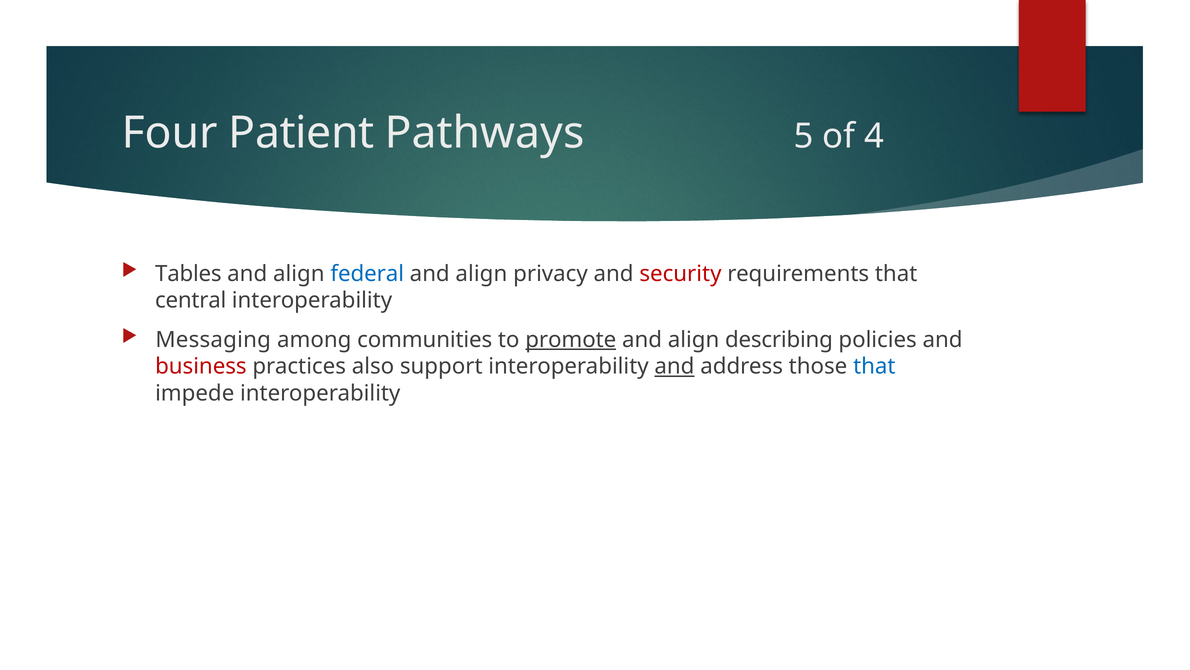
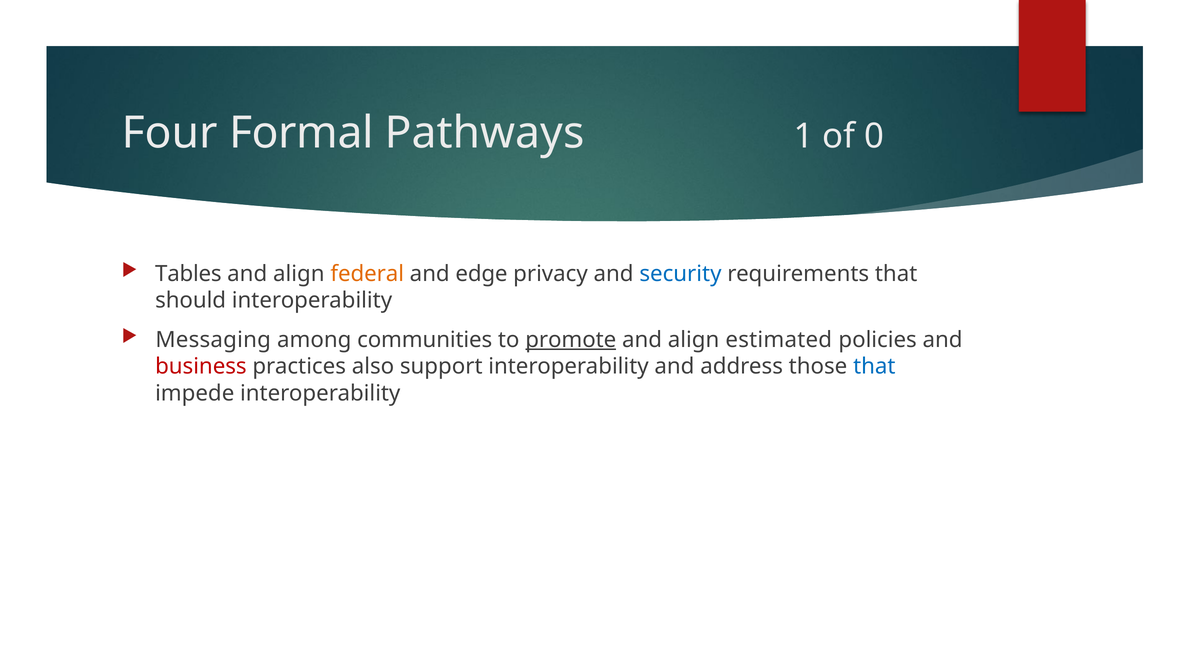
Patient: Patient -> Formal (301, 133)
5: 5 -> 1 (803, 136)
4: 4 -> 0 (874, 136)
federal colour: blue -> orange (367, 274)
align: align -> edge (482, 274)
security colour: red -> blue (680, 274)
central: central -> should (191, 300)
describing: describing -> estimated (779, 339)
and underline: present -> none (674, 366)
